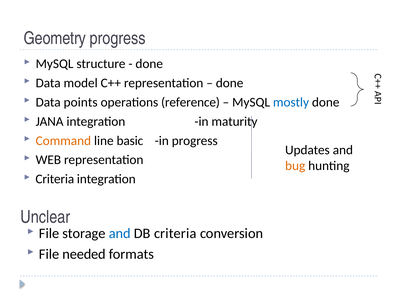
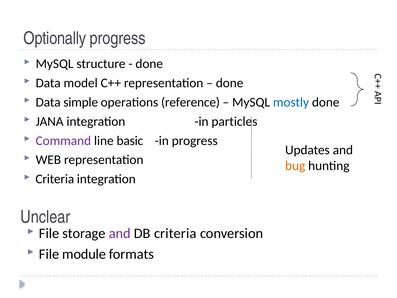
Geometry: Geometry -> Optionally (55, 38)
points: points -> simple (81, 102)
maturity: maturity -> particles (234, 121)
Command colour: orange -> purple (63, 141)
and colour: blue -> purple (120, 233)
needed: needed -> module (84, 254)
